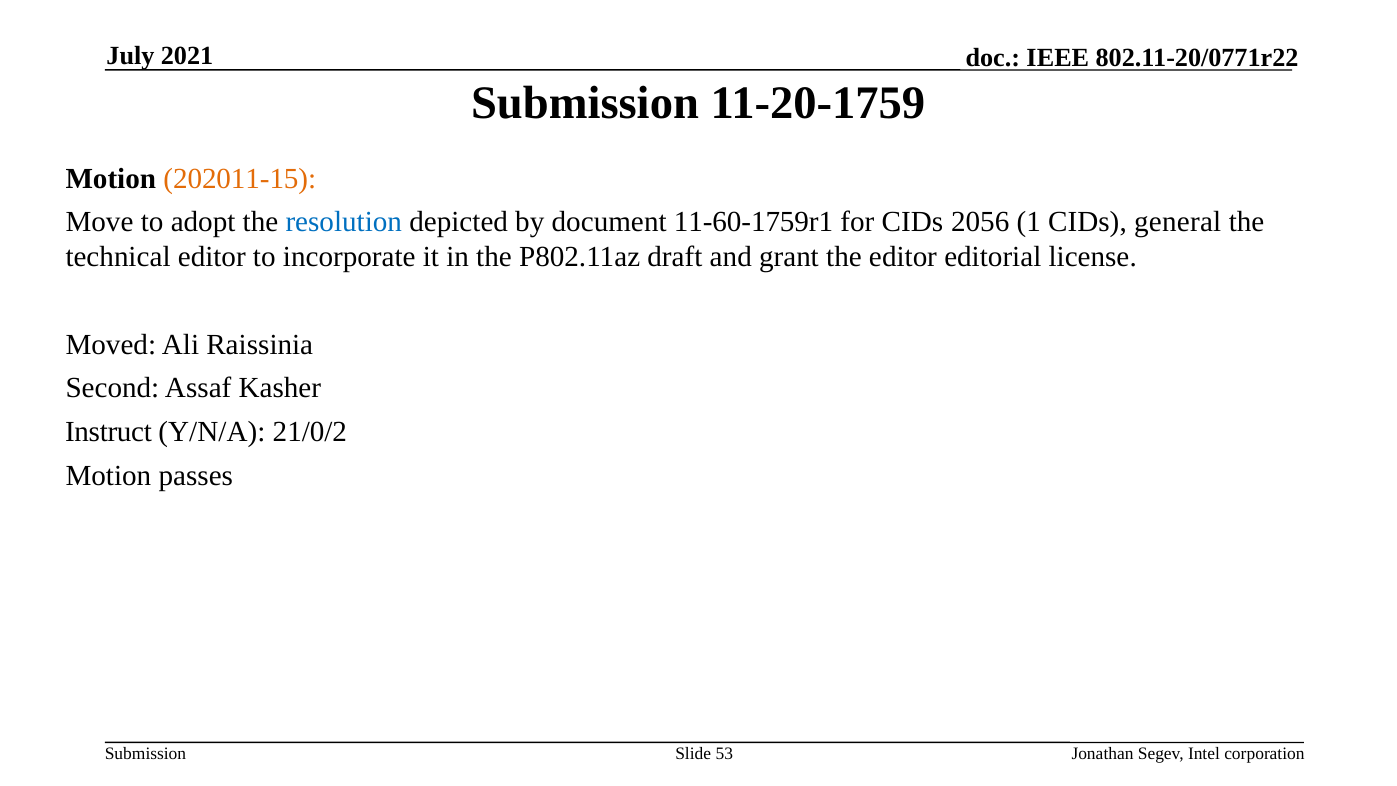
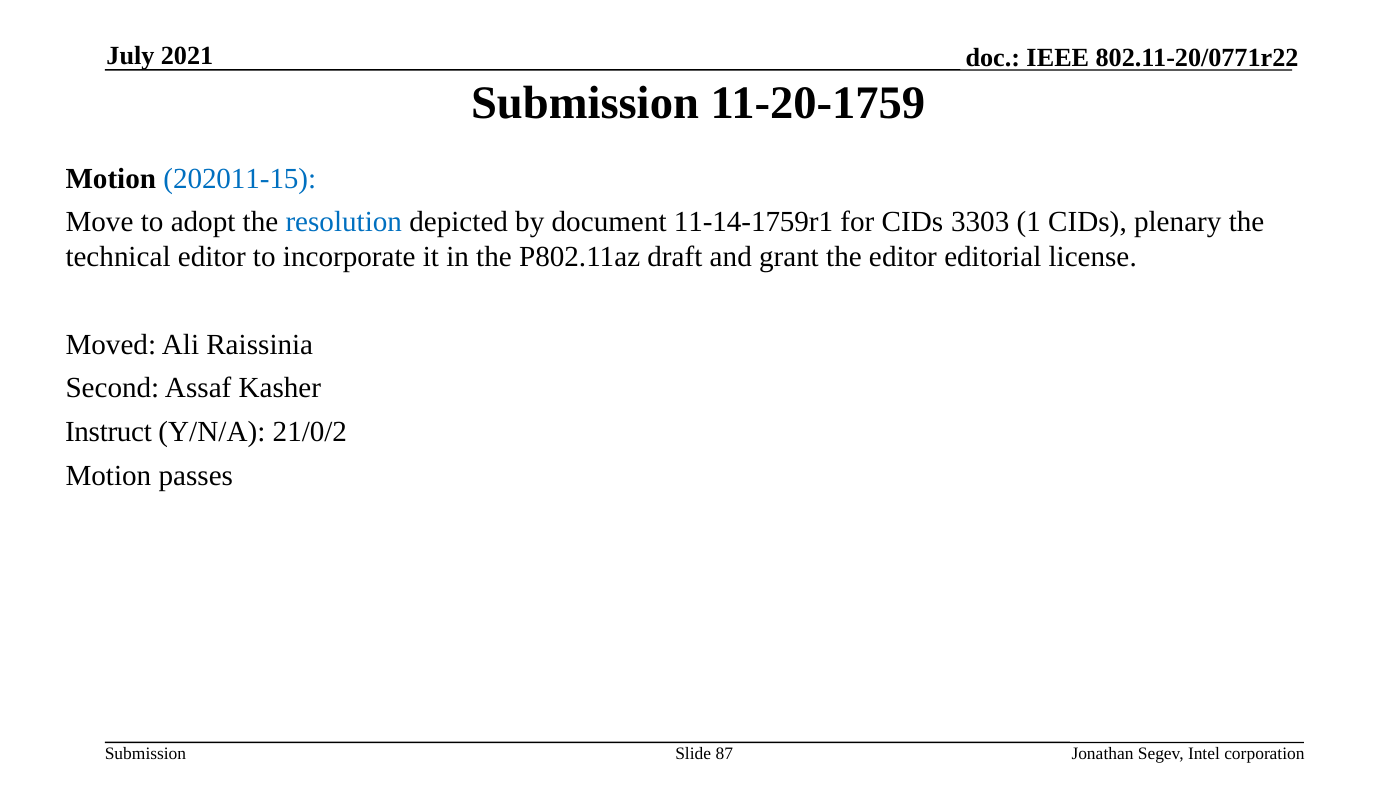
202011-15 colour: orange -> blue (240, 178)
11-60-1759r1: 11-60-1759r1 -> 11-14-1759r1 (753, 222)
2056: 2056 -> 3303 (980, 222)
general: general -> plenary (1178, 222)
53: 53 -> 87 (724, 754)
